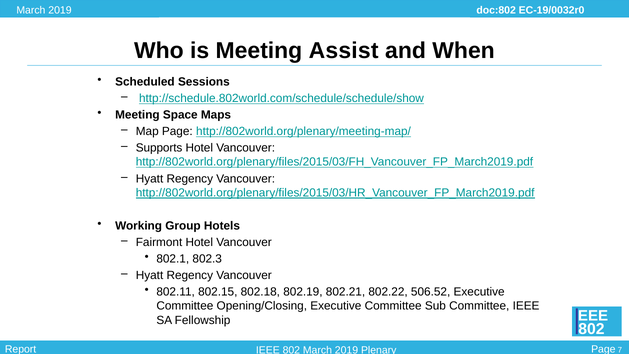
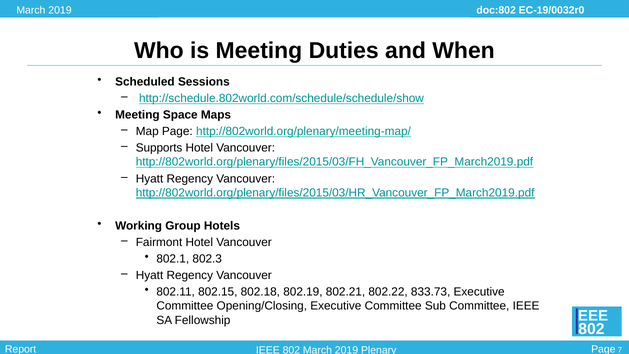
Assist: Assist -> Duties (344, 50)
506.52: 506.52 -> 833.73 (431, 292)
